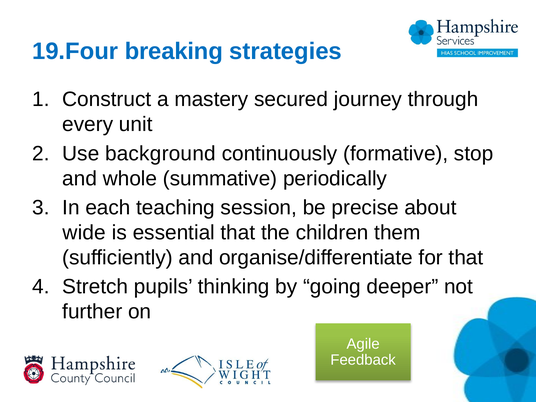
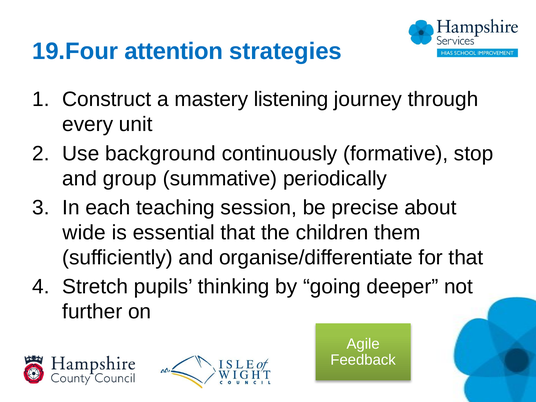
breaking: breaking -> attention (174, 51)
secured: secured -> listening (291, 99)
whole: whole -> group (130, 178)
